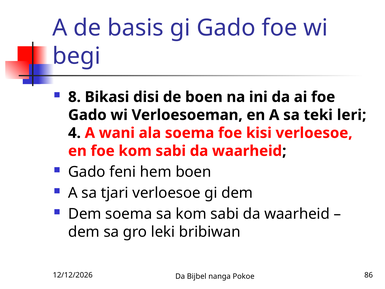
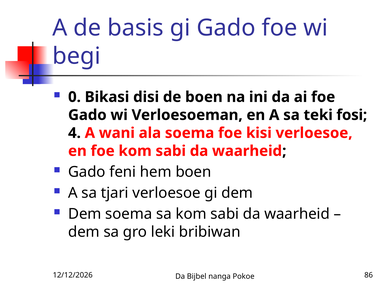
8: 8 -> 0 (74, 97)
leri: leri -> fosi (352, 115)
